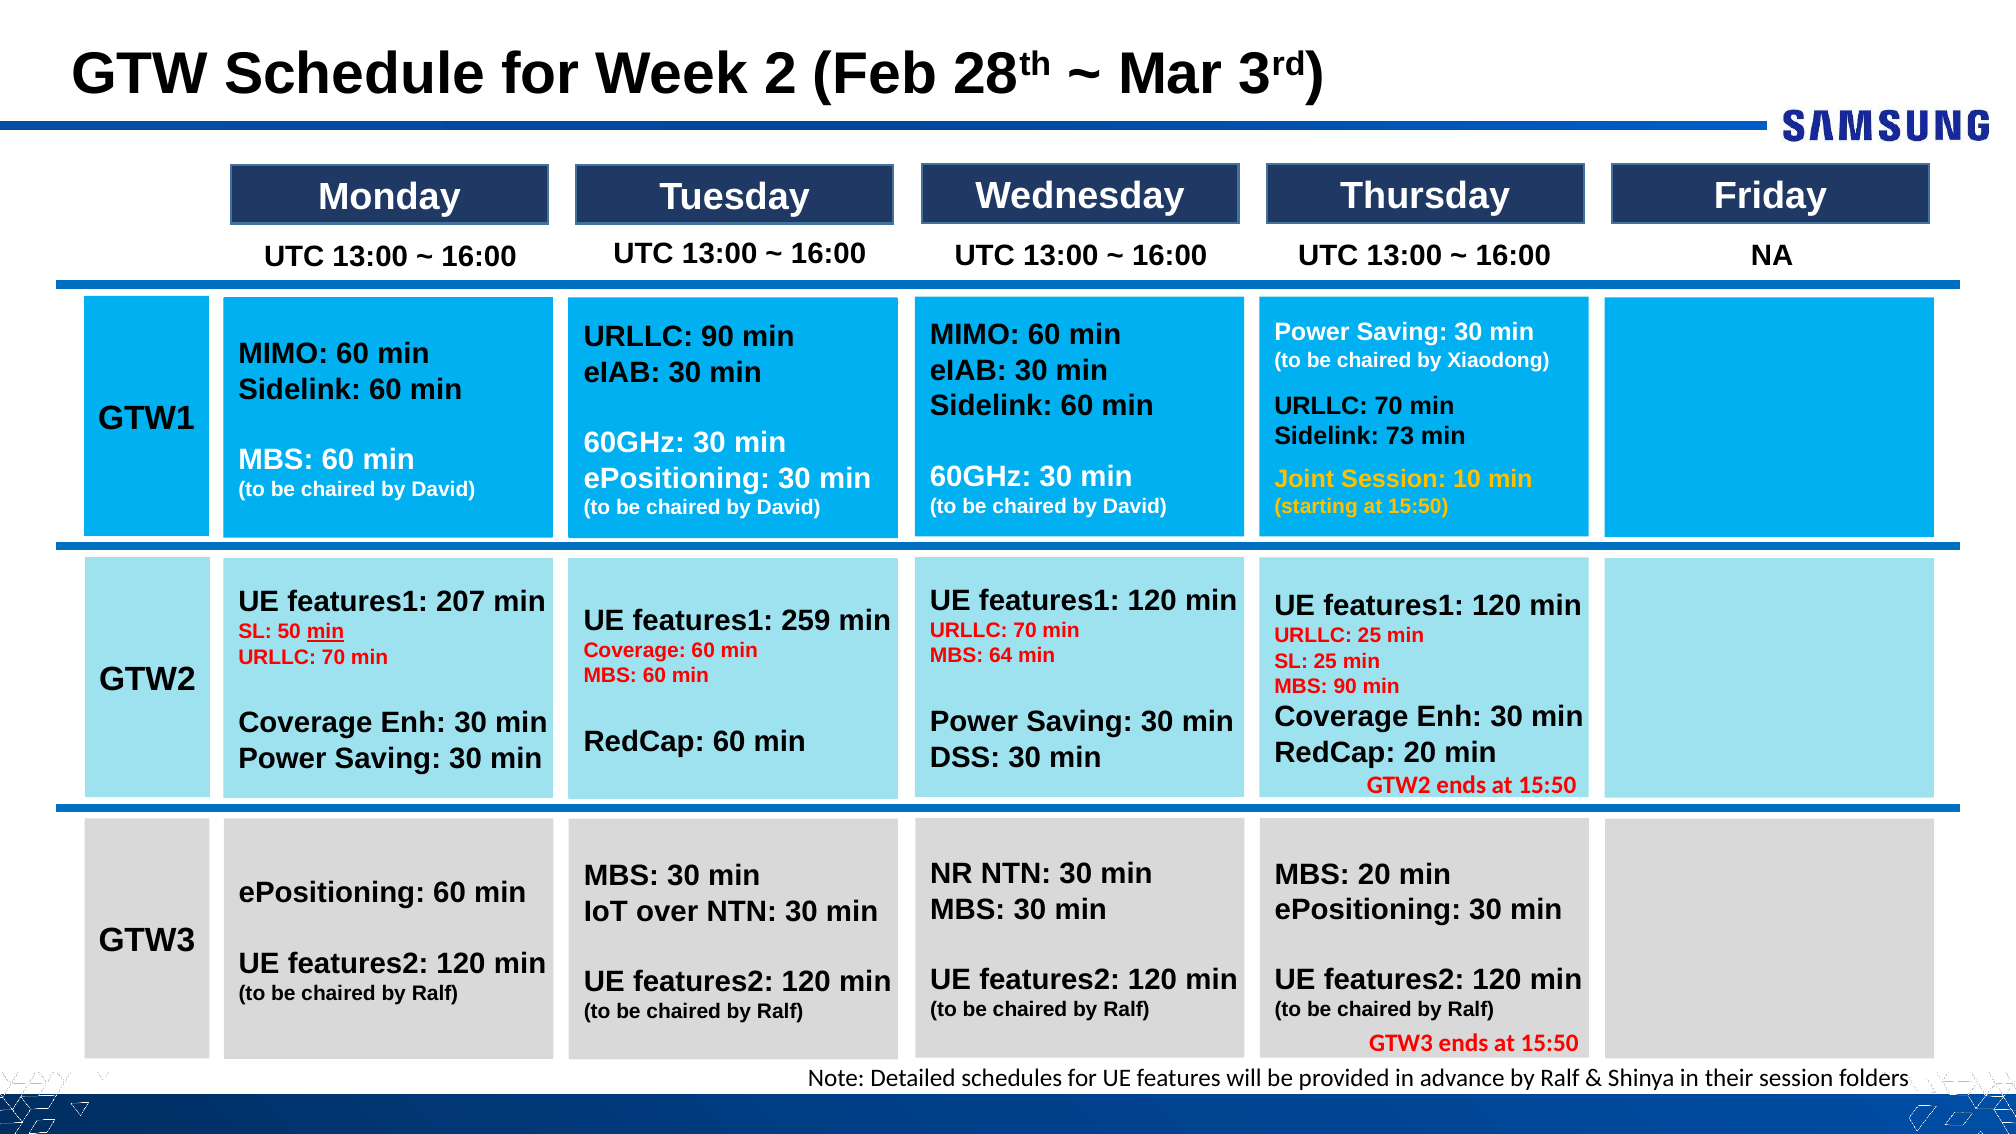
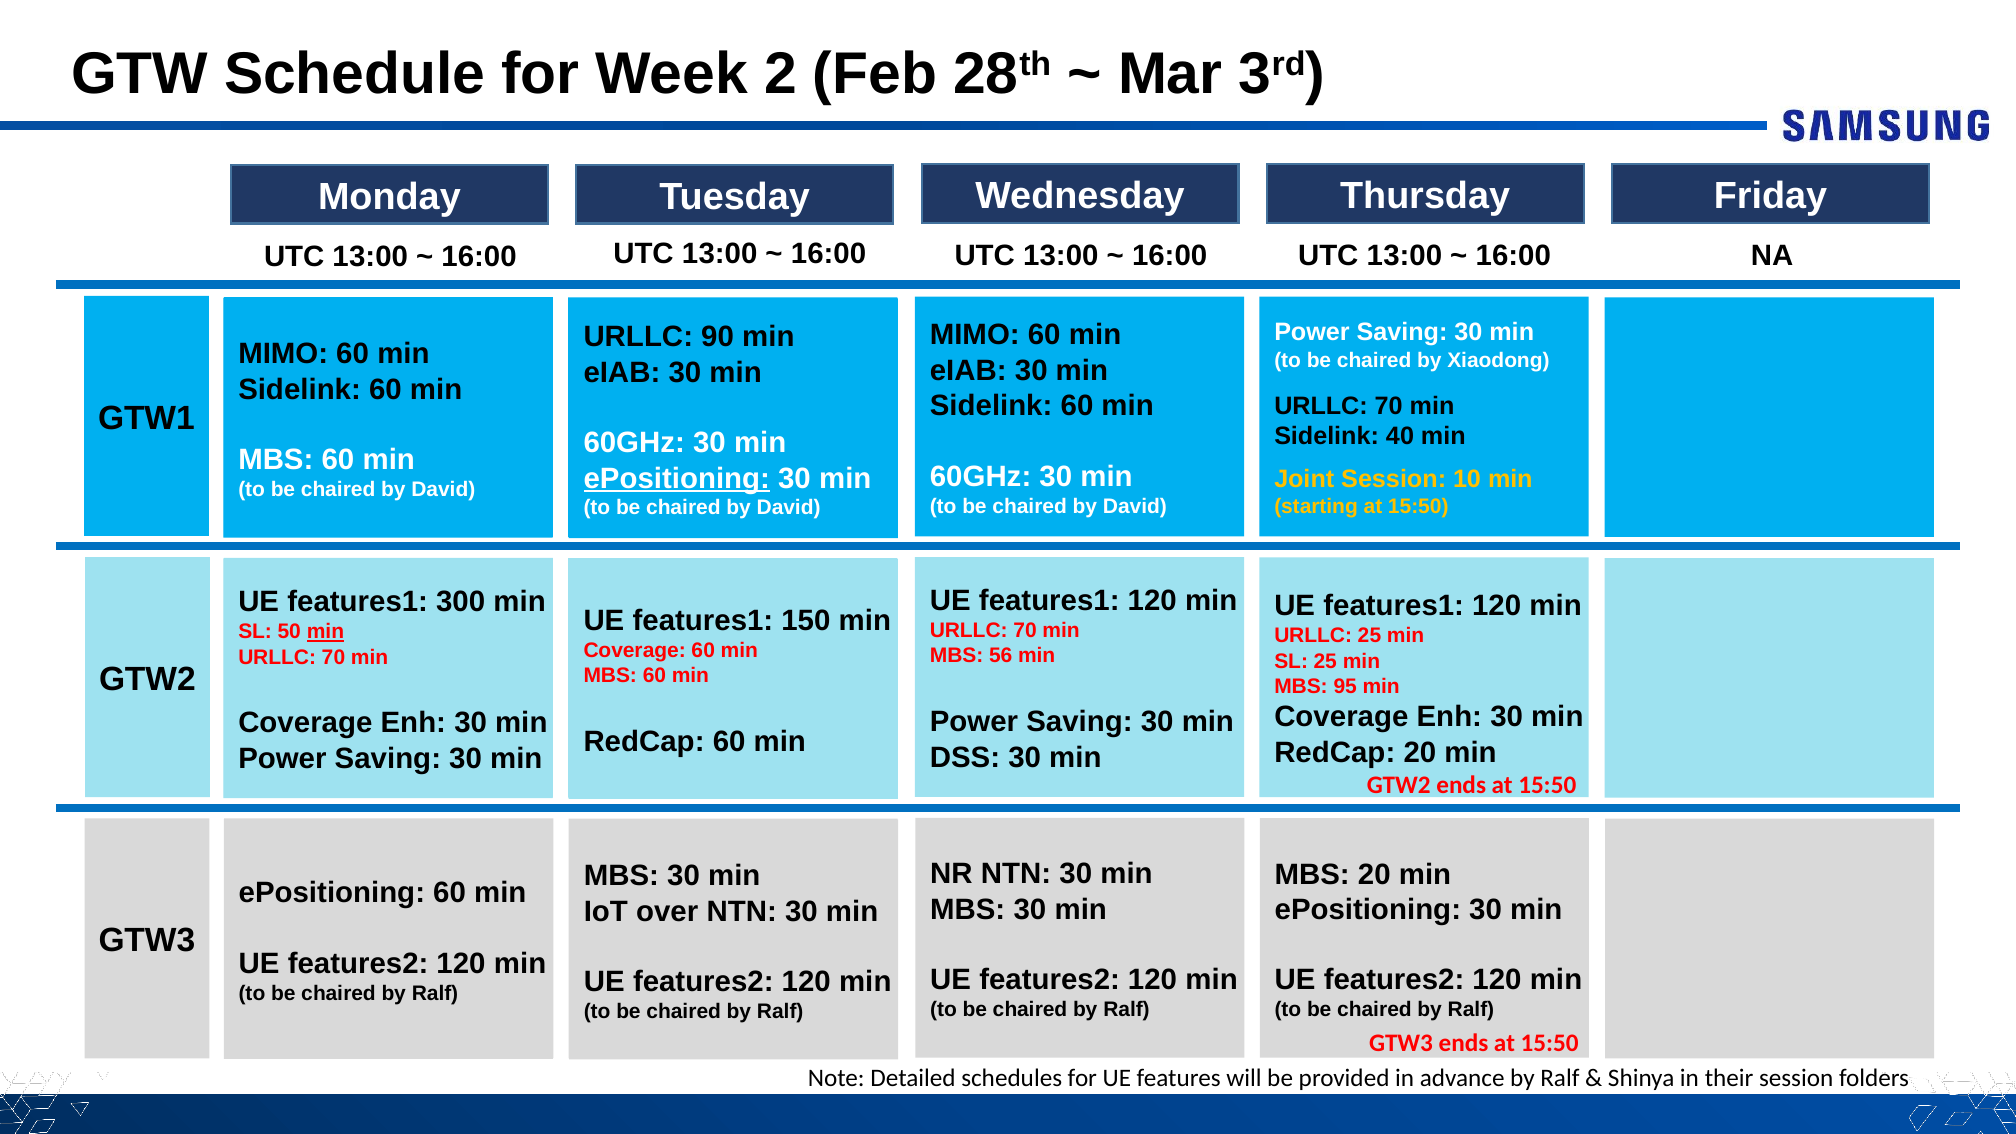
73: 73 -> 40 (1400, 436)
ePositioning underline: none -> present (677, 478)
207: 207 -> 300 (461, 602)
259: 259 -> 150 (806, 620)
64: 64 -> 56 (1001, 656)
MBS 90: 90 -> 95 (1345, 686)
